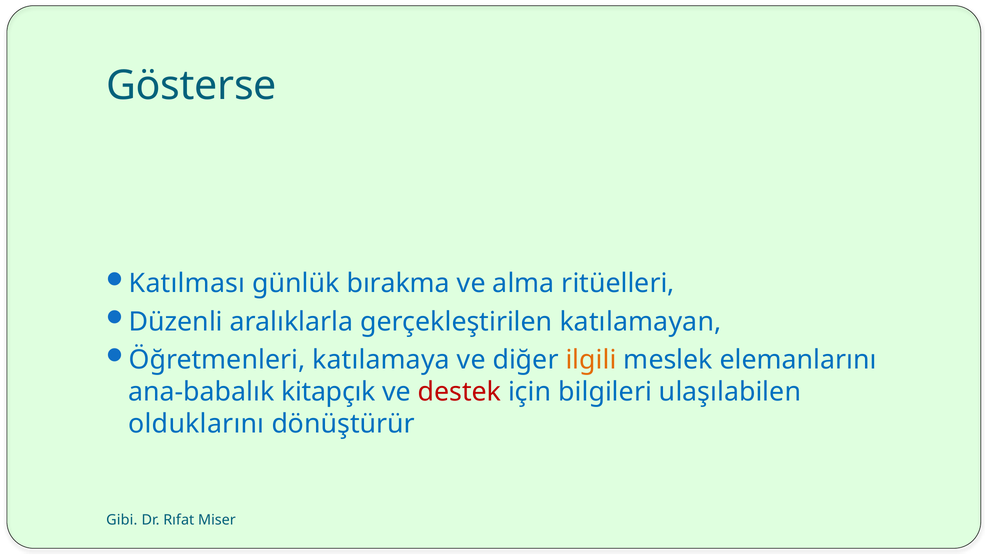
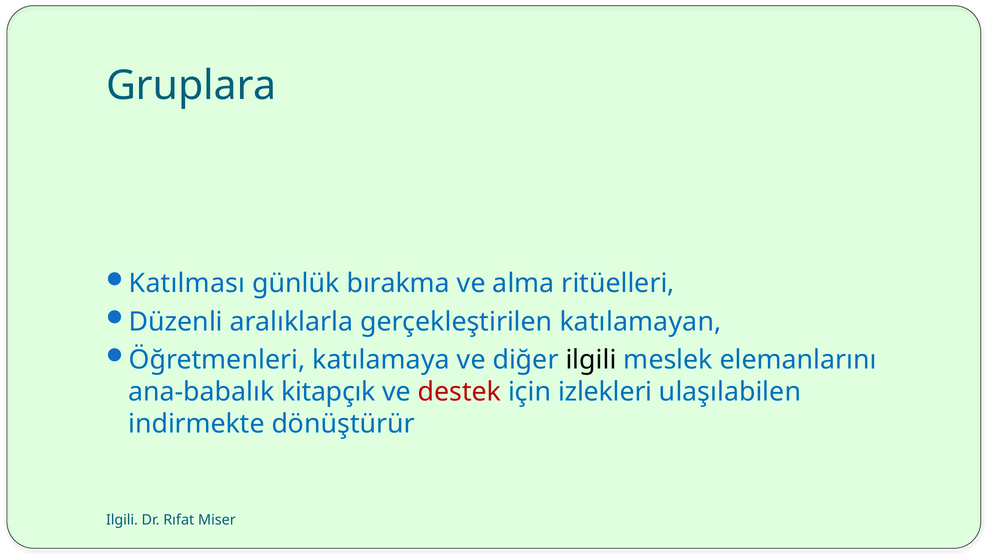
Gösterse: Gösterse -> Gruplara (191, 86)
ilgili colour: orange -> black (591, 360)
bilgileri: bilgileri -> izlekleri (605, 392)
olduklarını: olduklarını -> indirmekte (196, 424)
Gibi: Gibi -> Ilgili (122, 520)
